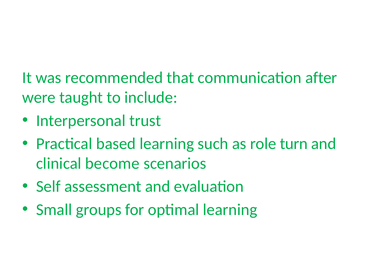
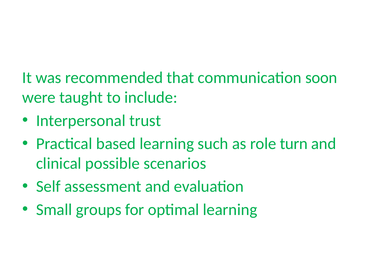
after: after -> soon (321, 78)
become: become -> possible (112, 163)
